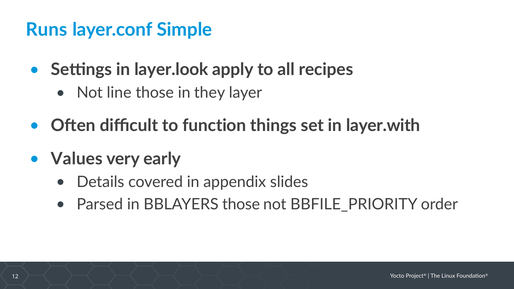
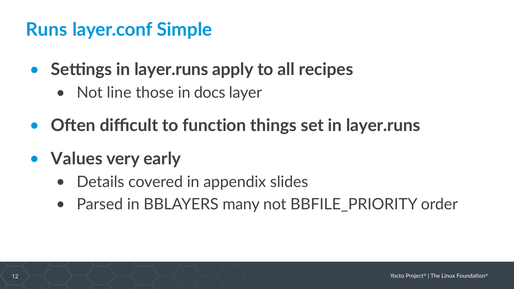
Settings in layer.look: layer.look -> layer.runs (171, 70)
they: they -> docs (210, 93)
set in layer.with: layer.with -> layer.runs (383, 125)
BBLAYERS those: those -> many (241, 204)
